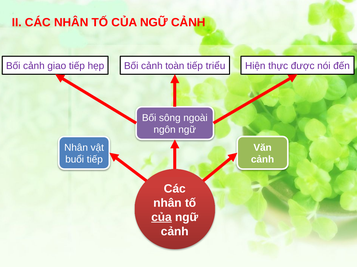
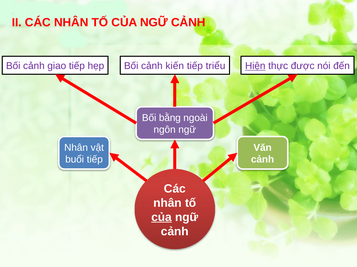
toàn: toàn -> kiến (175, 66)
Hiện underline: none -> present (255, 66)
sông: sông -> bằng (170, 118)
